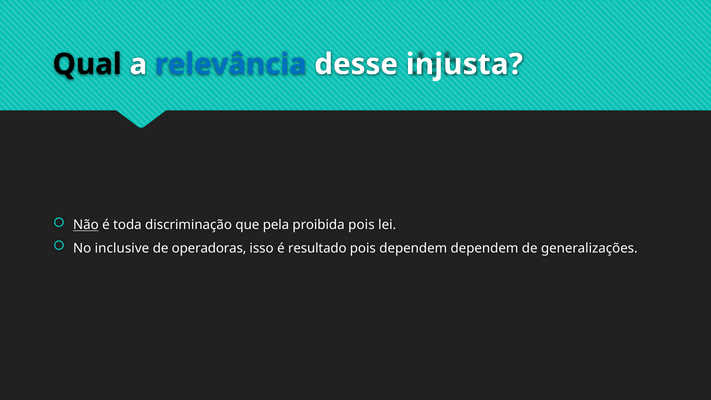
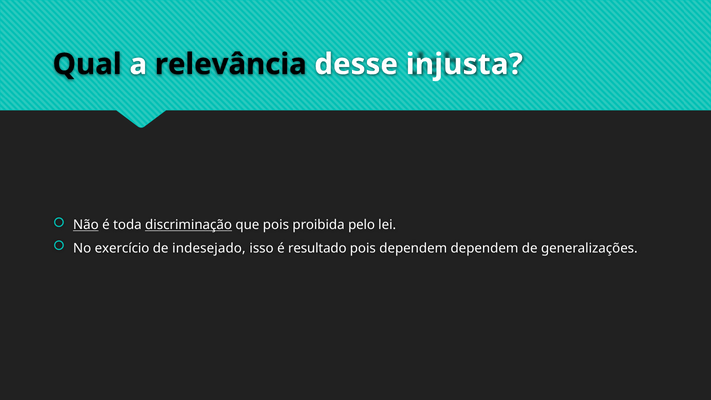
relevância colour: blue -> black (231, 64)
discriminação underline: none -> present (189, 225)
que pela: pela -> pois (276, 225)
proibida pois: pois -> pelo (362, 225)
inclusive: inclusive -> exercício (122, 248)
operadoras: operadoras -> indesejado (209, 248)
